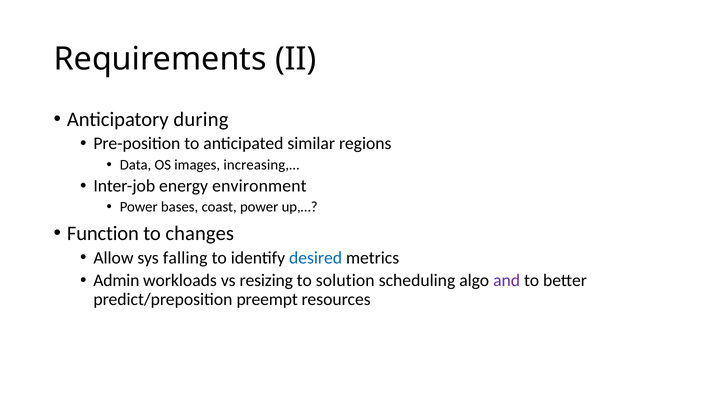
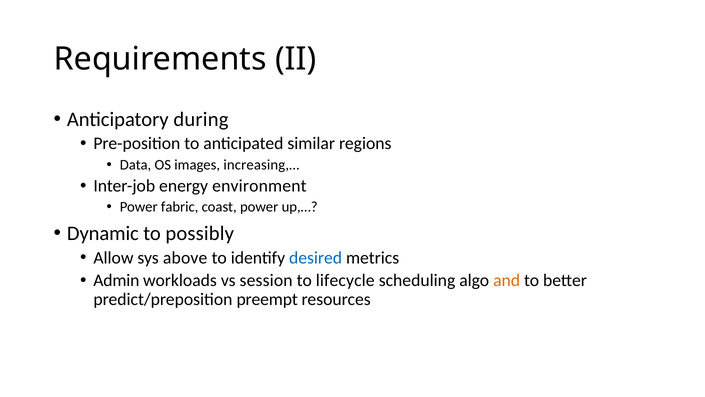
bases: bases -> fabric (180, 207)
Function: Function -> Dynamic (103, 233)
changes: changes -> possibly (200, 233)
falling: falling -> above (185, 257)
resizing: resizing -> session (266, 280)
solution: solution -> lifecycle (345, 280)
and colour: purple -> orange (507, 280)
